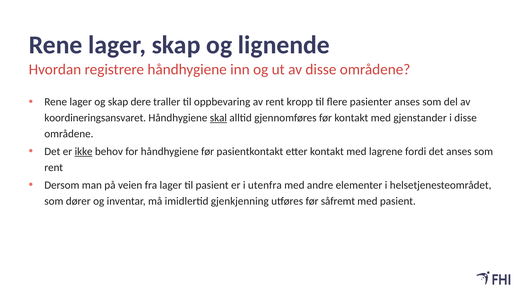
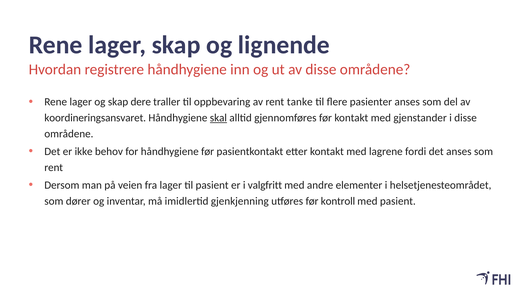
kropp: kropp -> tanke (300, 102)
ikke underline: present -> none (84, 151)
utenfra: utenfra -> valgfritt (265, 185)
såfremt: såfremt -> kontroll (338, 201)
